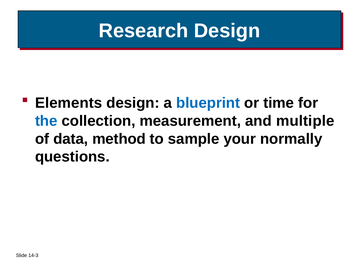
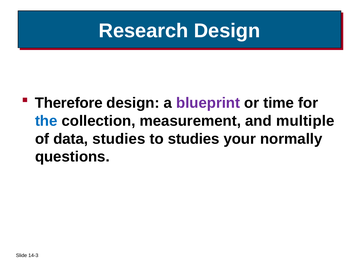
Elements: Elements -> Therefore (69, 103)
blueprint colour: blue -> purple (208, 103)
data method: method -> studies (119, 139)
to sample: sample -> studies (194, 139)
